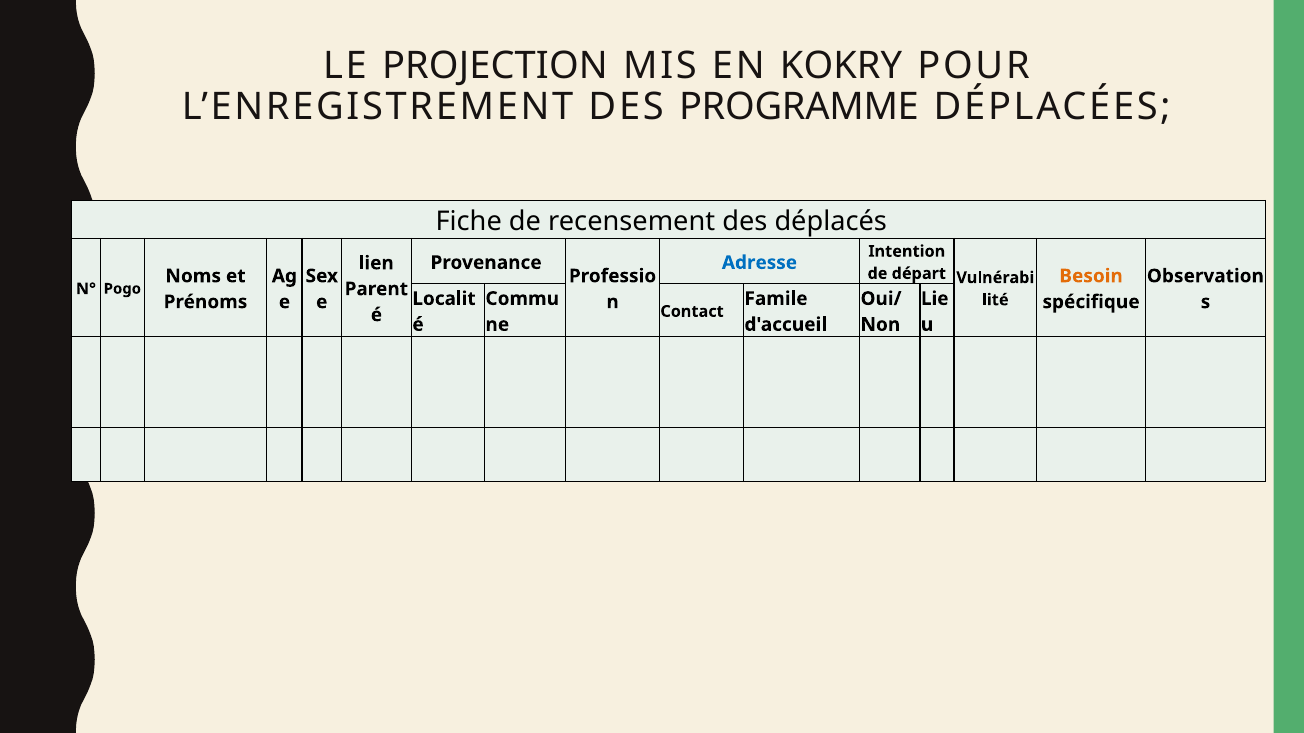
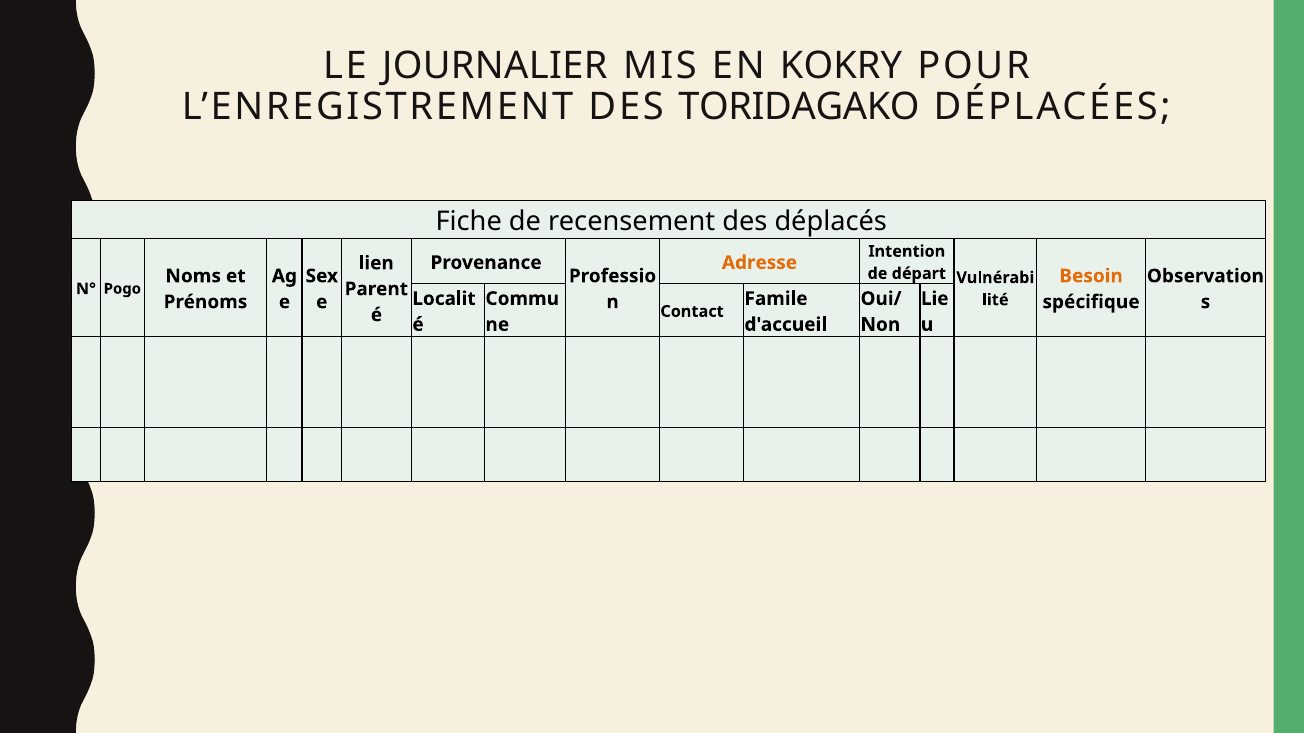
PROJECTION: PROJECTION -> JOURNALIER (495, 66)
PROGRAMME: PROGRAMME -> TORIDAGAKO (799, 107)
Adresse colour: blue -> orange (759, 263)
